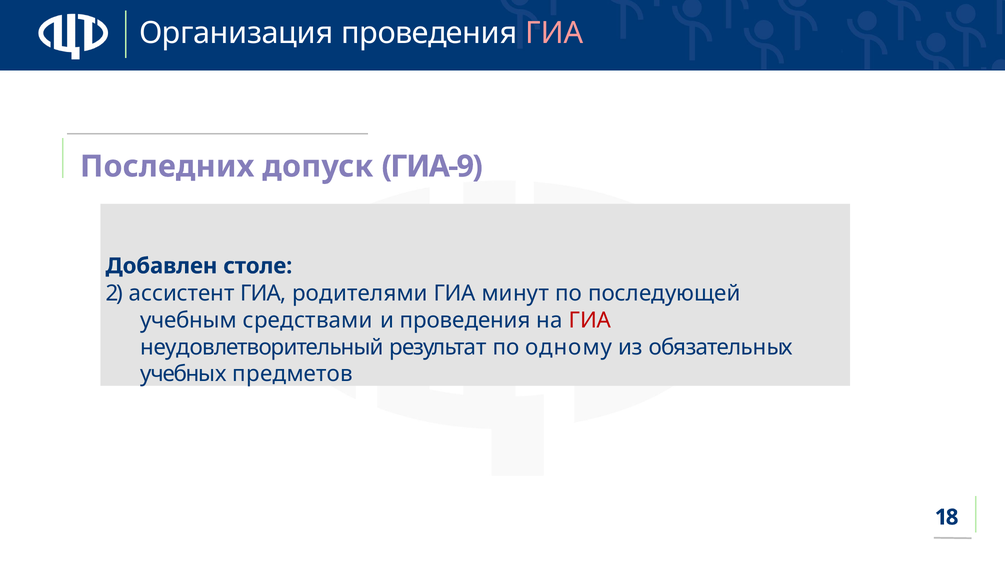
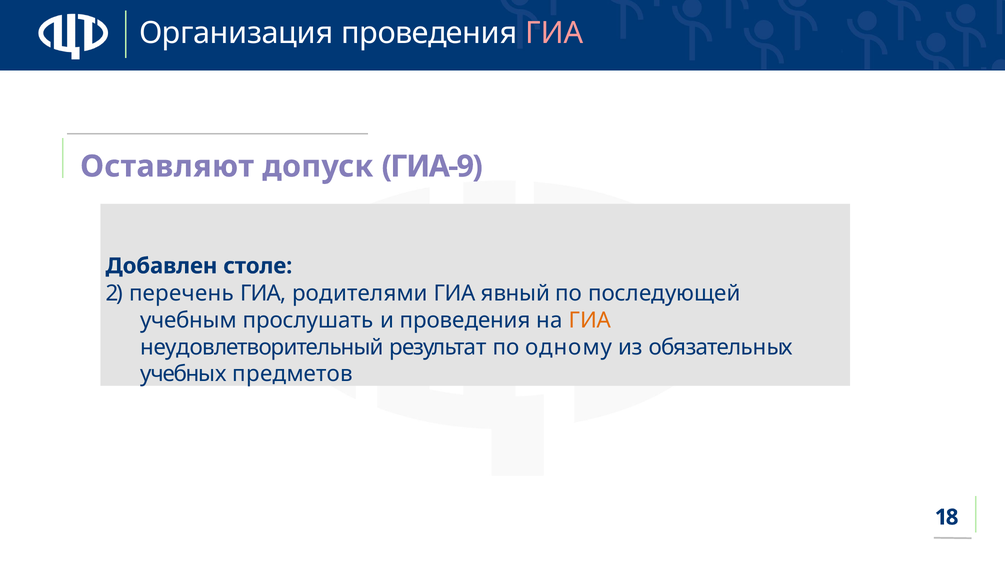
Последних: Последних -> Оставляют (167, 167)
ассистент: ассистент -> перечень (181, 294)
минут: минут -> явный (515, 294)
средствами: средствами -> прослушать (308, 321)
ГИА colour: red -> orange (590, 321)
